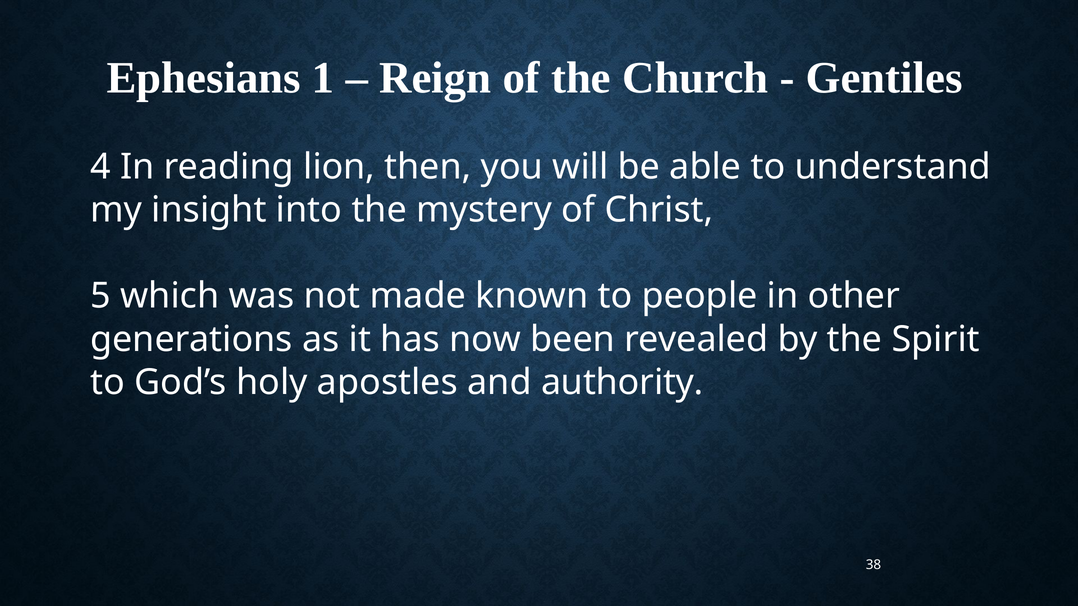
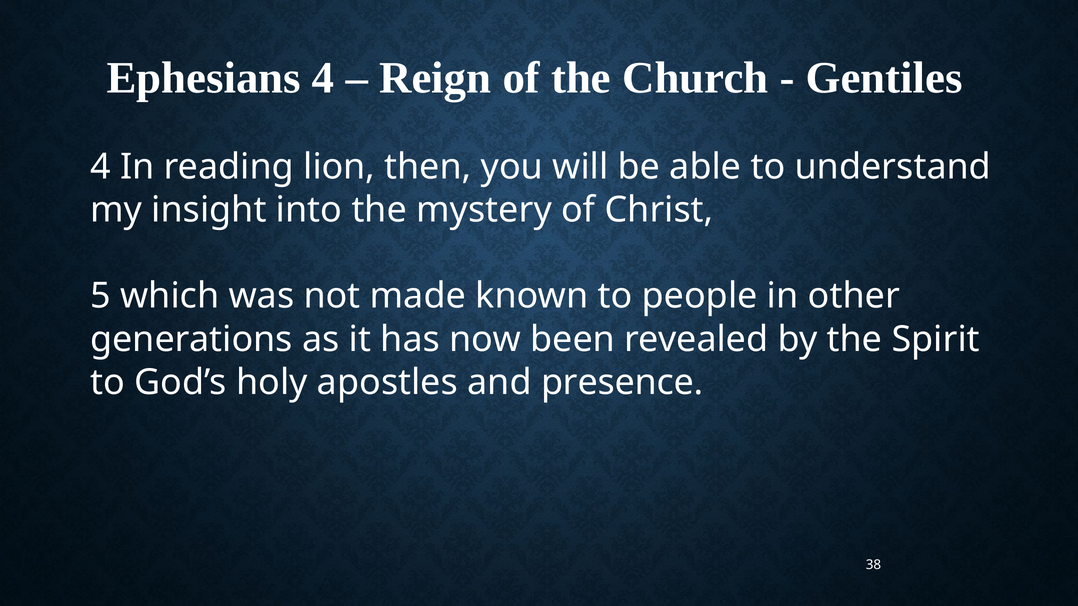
Ephesians 1: 1 -> 4 (323, 78)
authority: authority -> presence (622, 382)
